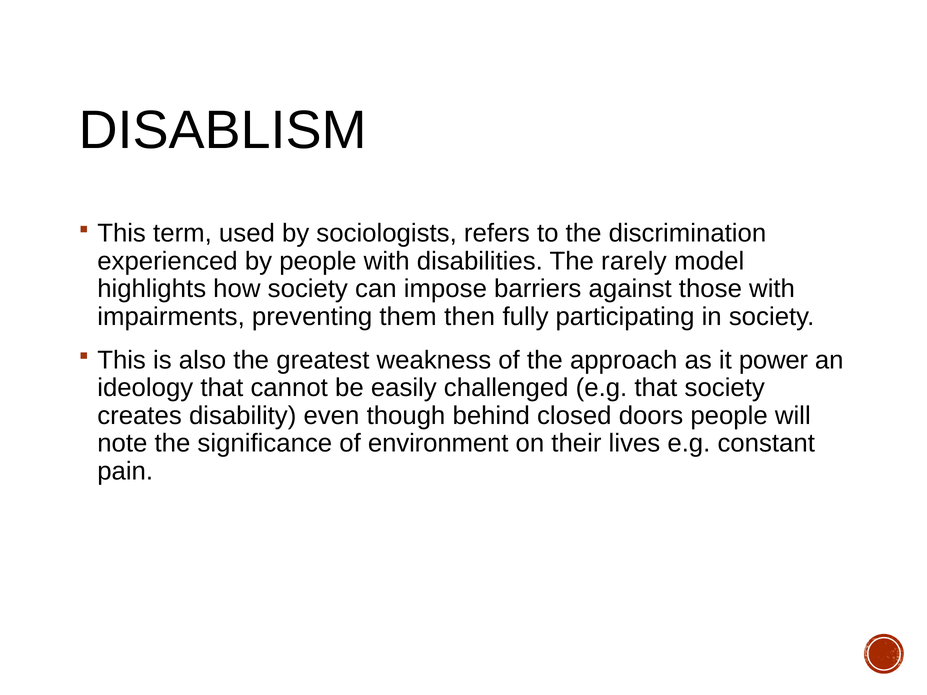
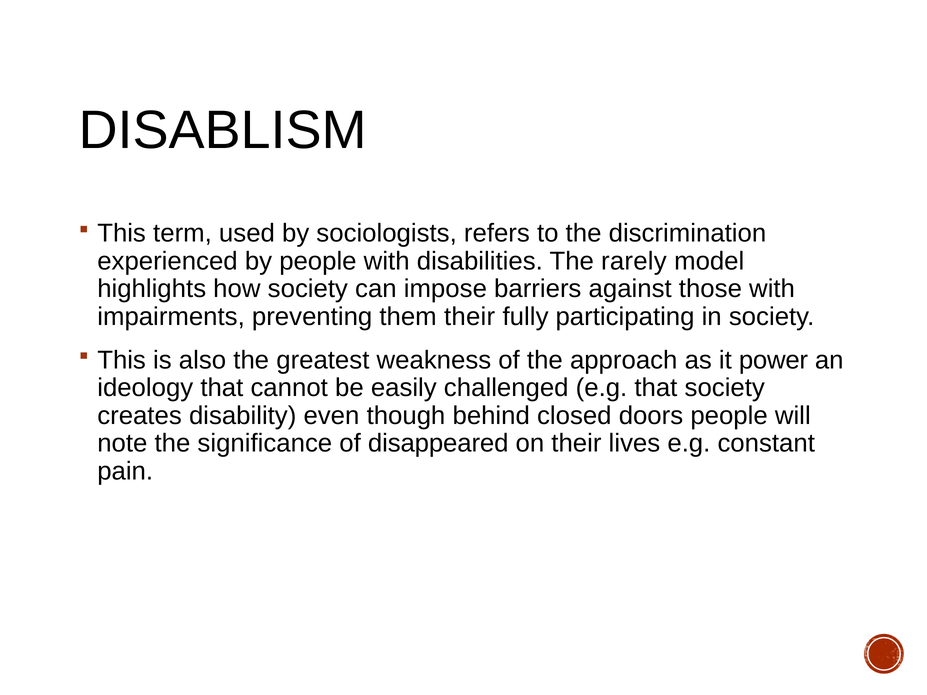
them then: then -> their (470, 317)
environment: environment -> disappeared (438, 444)
